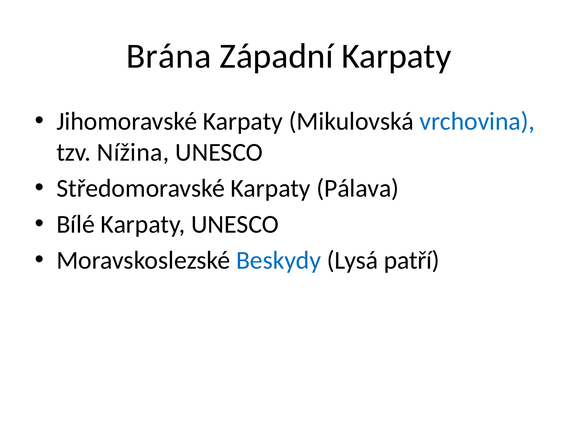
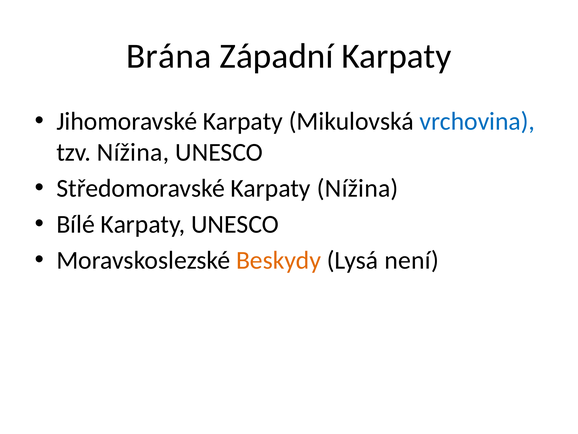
Karpaty Pálava: Pálava -> Nížina (358, 188)
Beskydy colour: blue -> orange (279, 260)
patří: patří -> není (412, 260)
